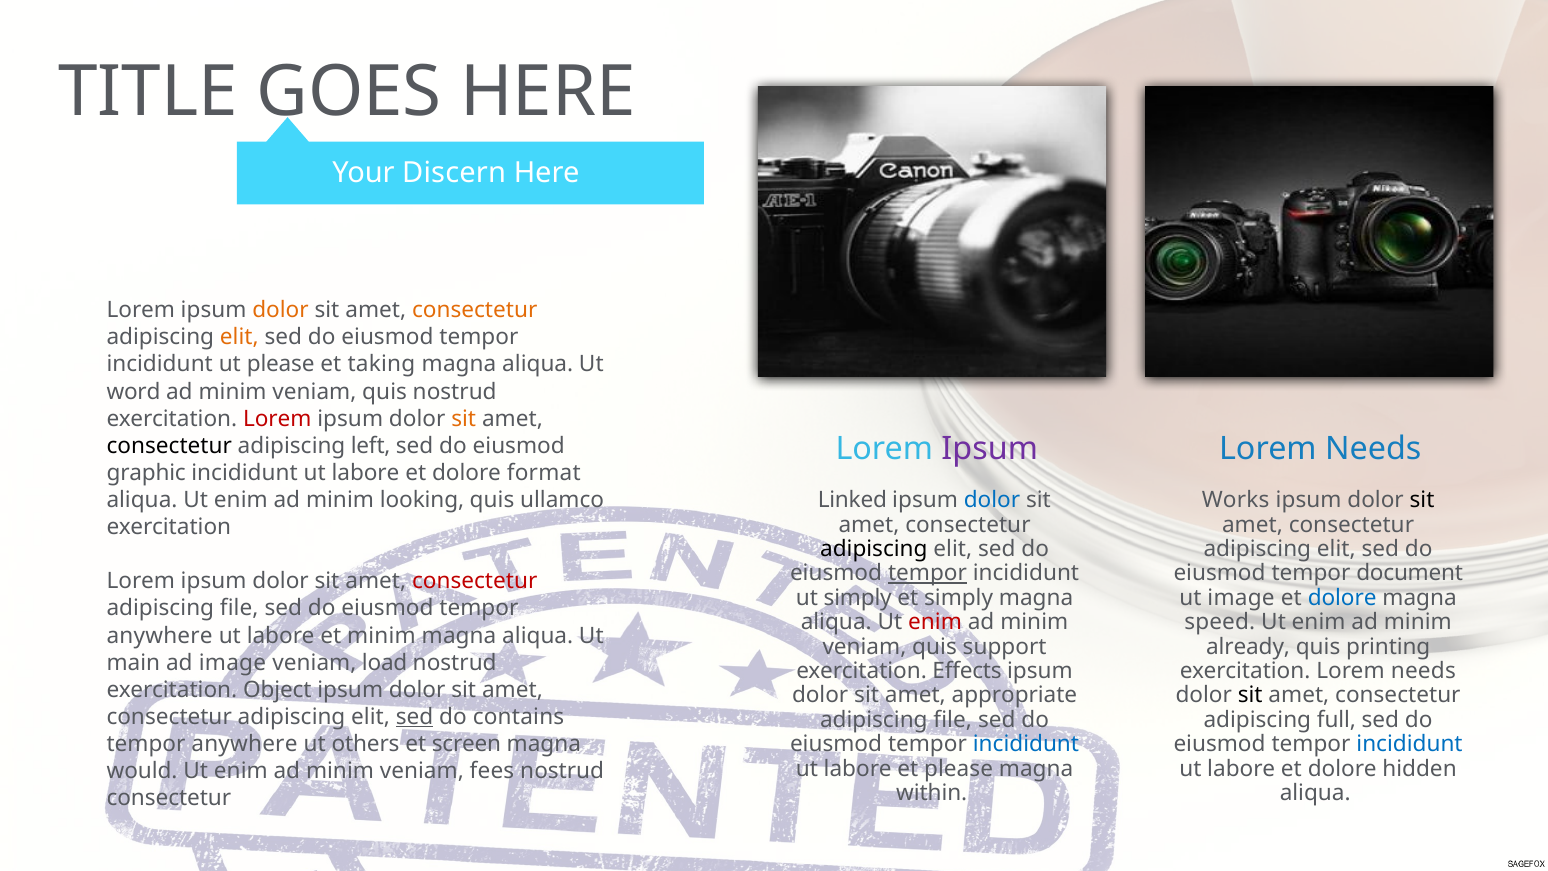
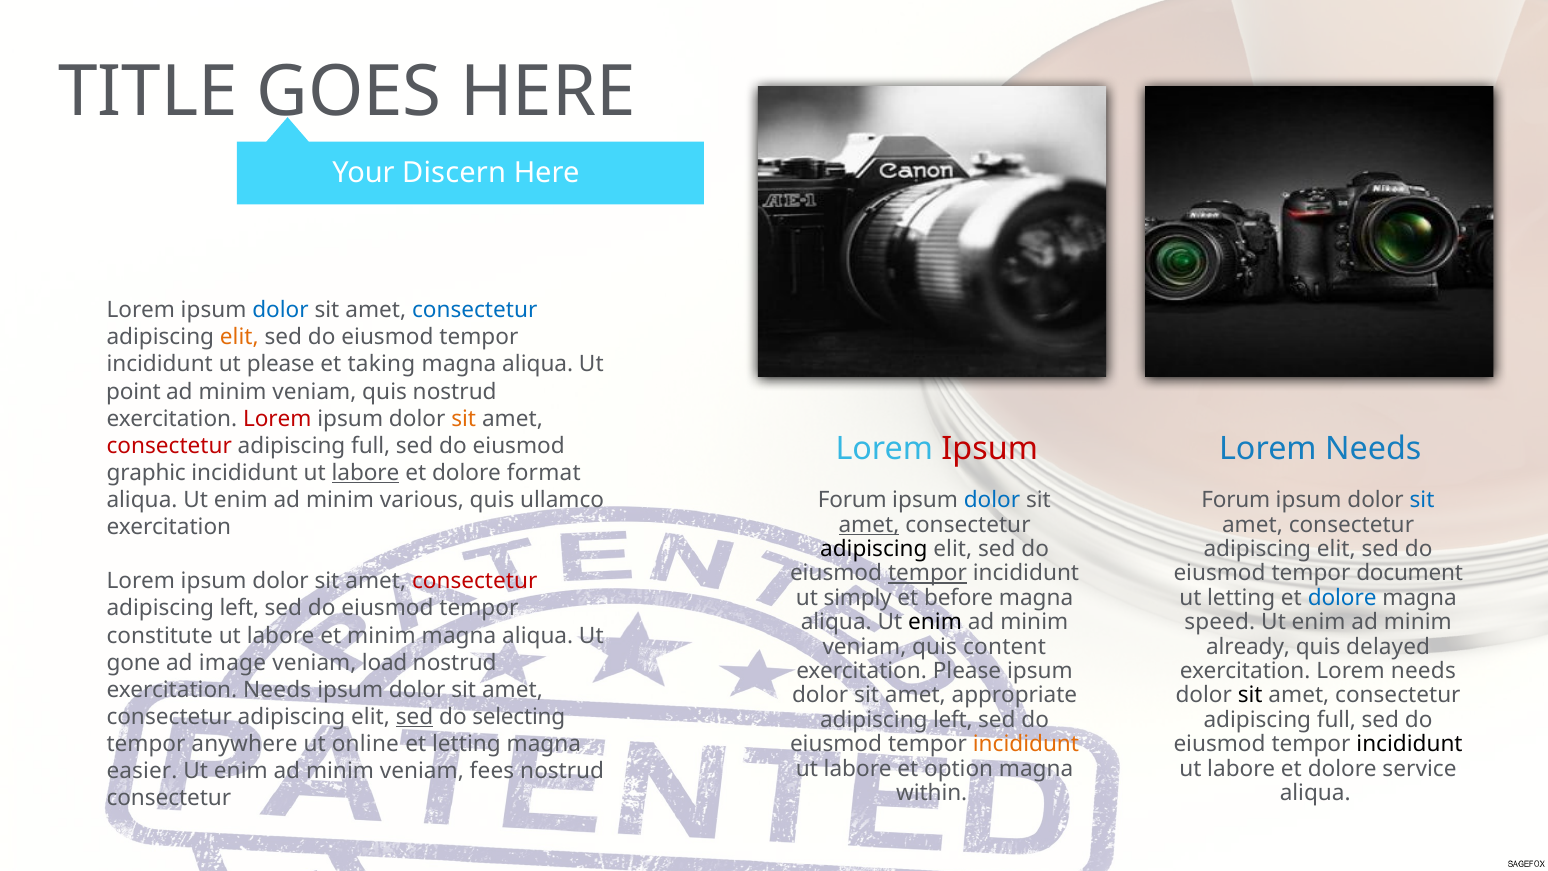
dolor colour: orange -> blue (281, 310)
consectetur colour: orange -> blue (475, 310)
word: word -> point (134, 391)
Ipsum colour: purple -> red (990, 448)
consectetur colour: black -> red (169, 446)
left: left -> full (371, 446)
labore underline: none -> present (366, 473)
looking: looking -> various (422, 500)
Linked: Linked -> Forum (852, 500)
Works: Works -> Forum (1236, 500)
sit colour: black -> blue (1422, 500)
amet underline: none -> present (869, 524)
et simply: simply -> before (959, 598)
ut image: image -> letting (1241, 598)
file: file -> left (239, 608)
enim colour: red -> black (935, 622)
anywhere: anywhere -> constitute (160, 635)
support: support -> content (1005, 646)
printing: printing -> delayed (1388, 646)
main: main -> gone (133, 663)
exercitation Effects: Effects -> Please (967, 671)
exercitation Object: Object -> Needs (277, 690)
contains: contains -> selecting (519, 717)
file: file -> left (953, 720)
others: others -> online (365, 744)
et screen: screen -> letting (466, 744)
incididunt colour: blue -> orange (1026, 744)
incididunt colour: blue -> black (1410, 744)
et please: please -> option (959, 768)
hidden: hidden -> service (1419, 768)
would: would -> easier (142, 771)
